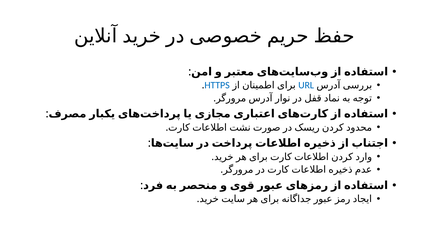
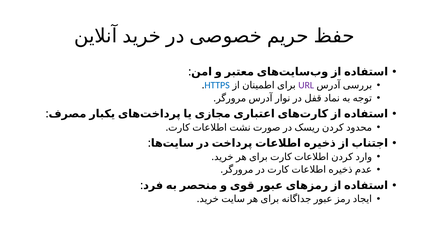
URL colour: blue -> purple (306, 85)
